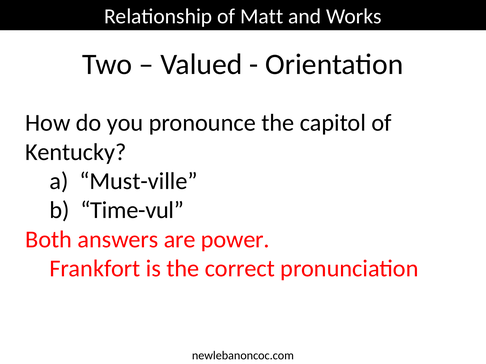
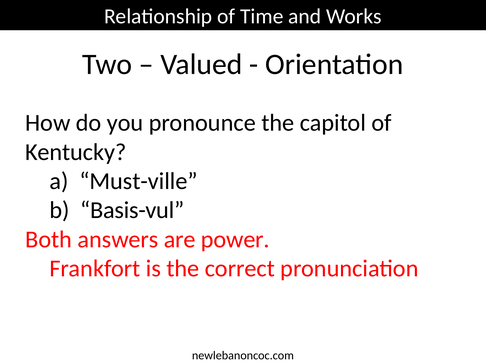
Matt: Matt -> Time (262, 16)
Time-vul: Time-vul -> Basis-vul (132, 211)
